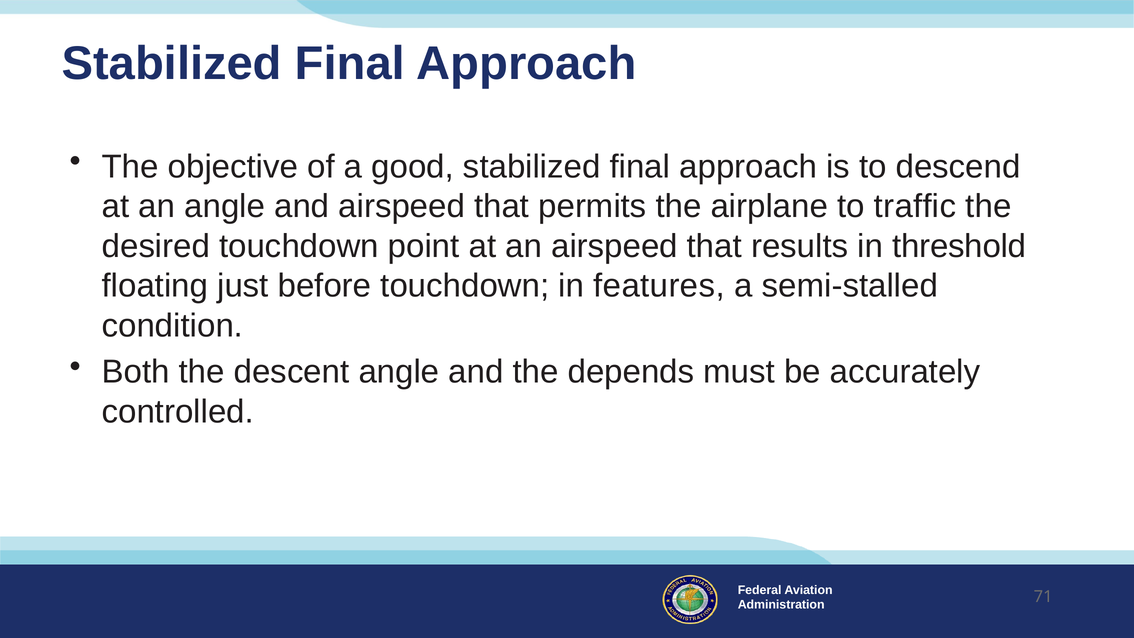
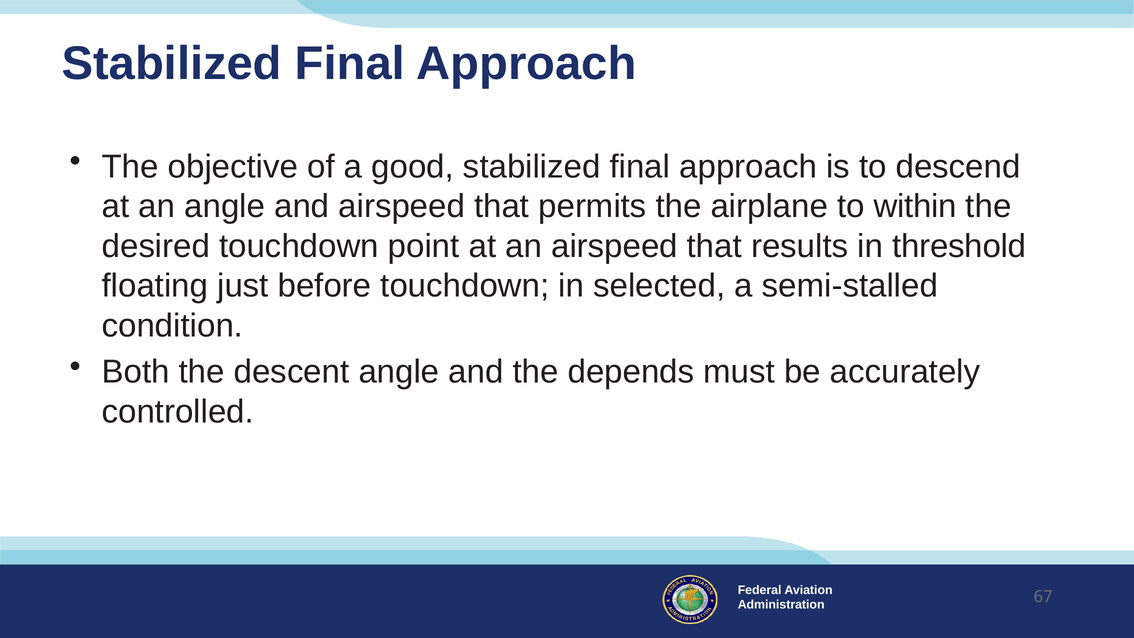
traffic: traffic -> within (915, 206)
features: features -> selected (659, 286)
71: 71 -> 67 (1043, 597)
